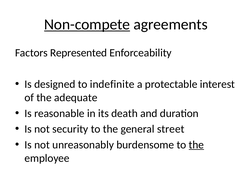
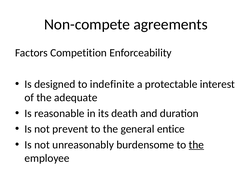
Non-compete underline: present -> none (87, 24)
Represented: Represented -> Competition (79, 53)
security: security -> prevent (70, 129)
street: street -> entice (171, 129)
